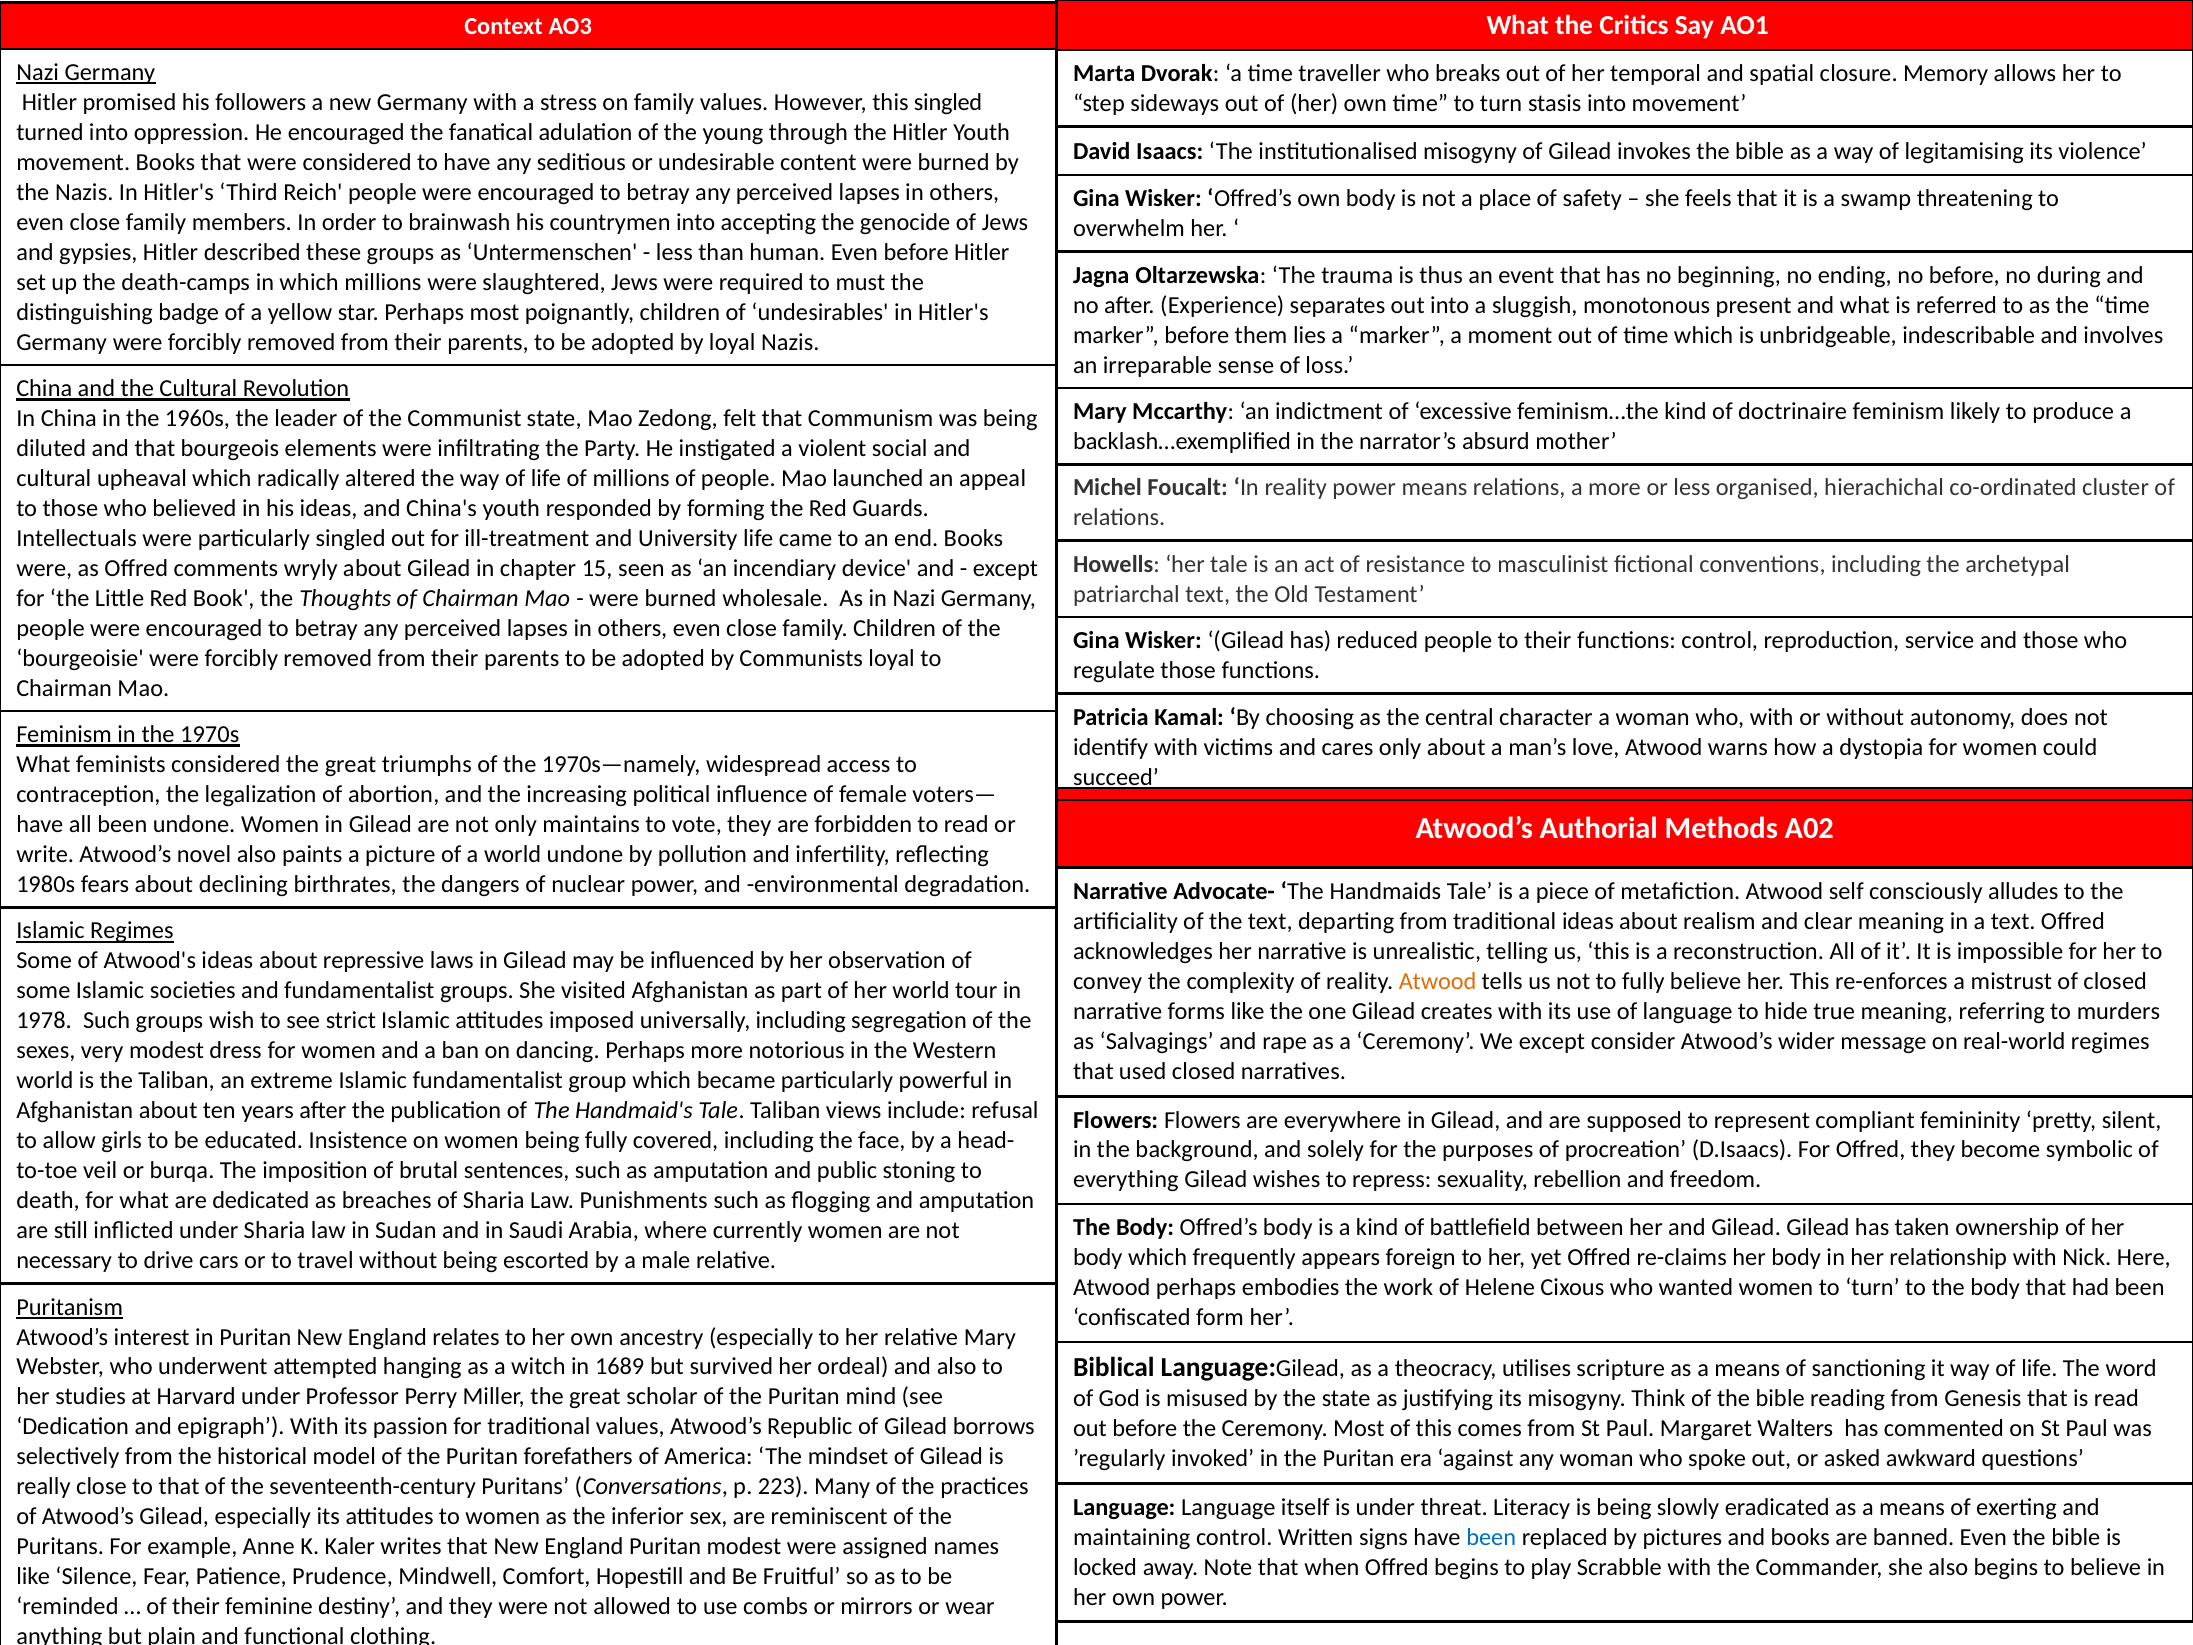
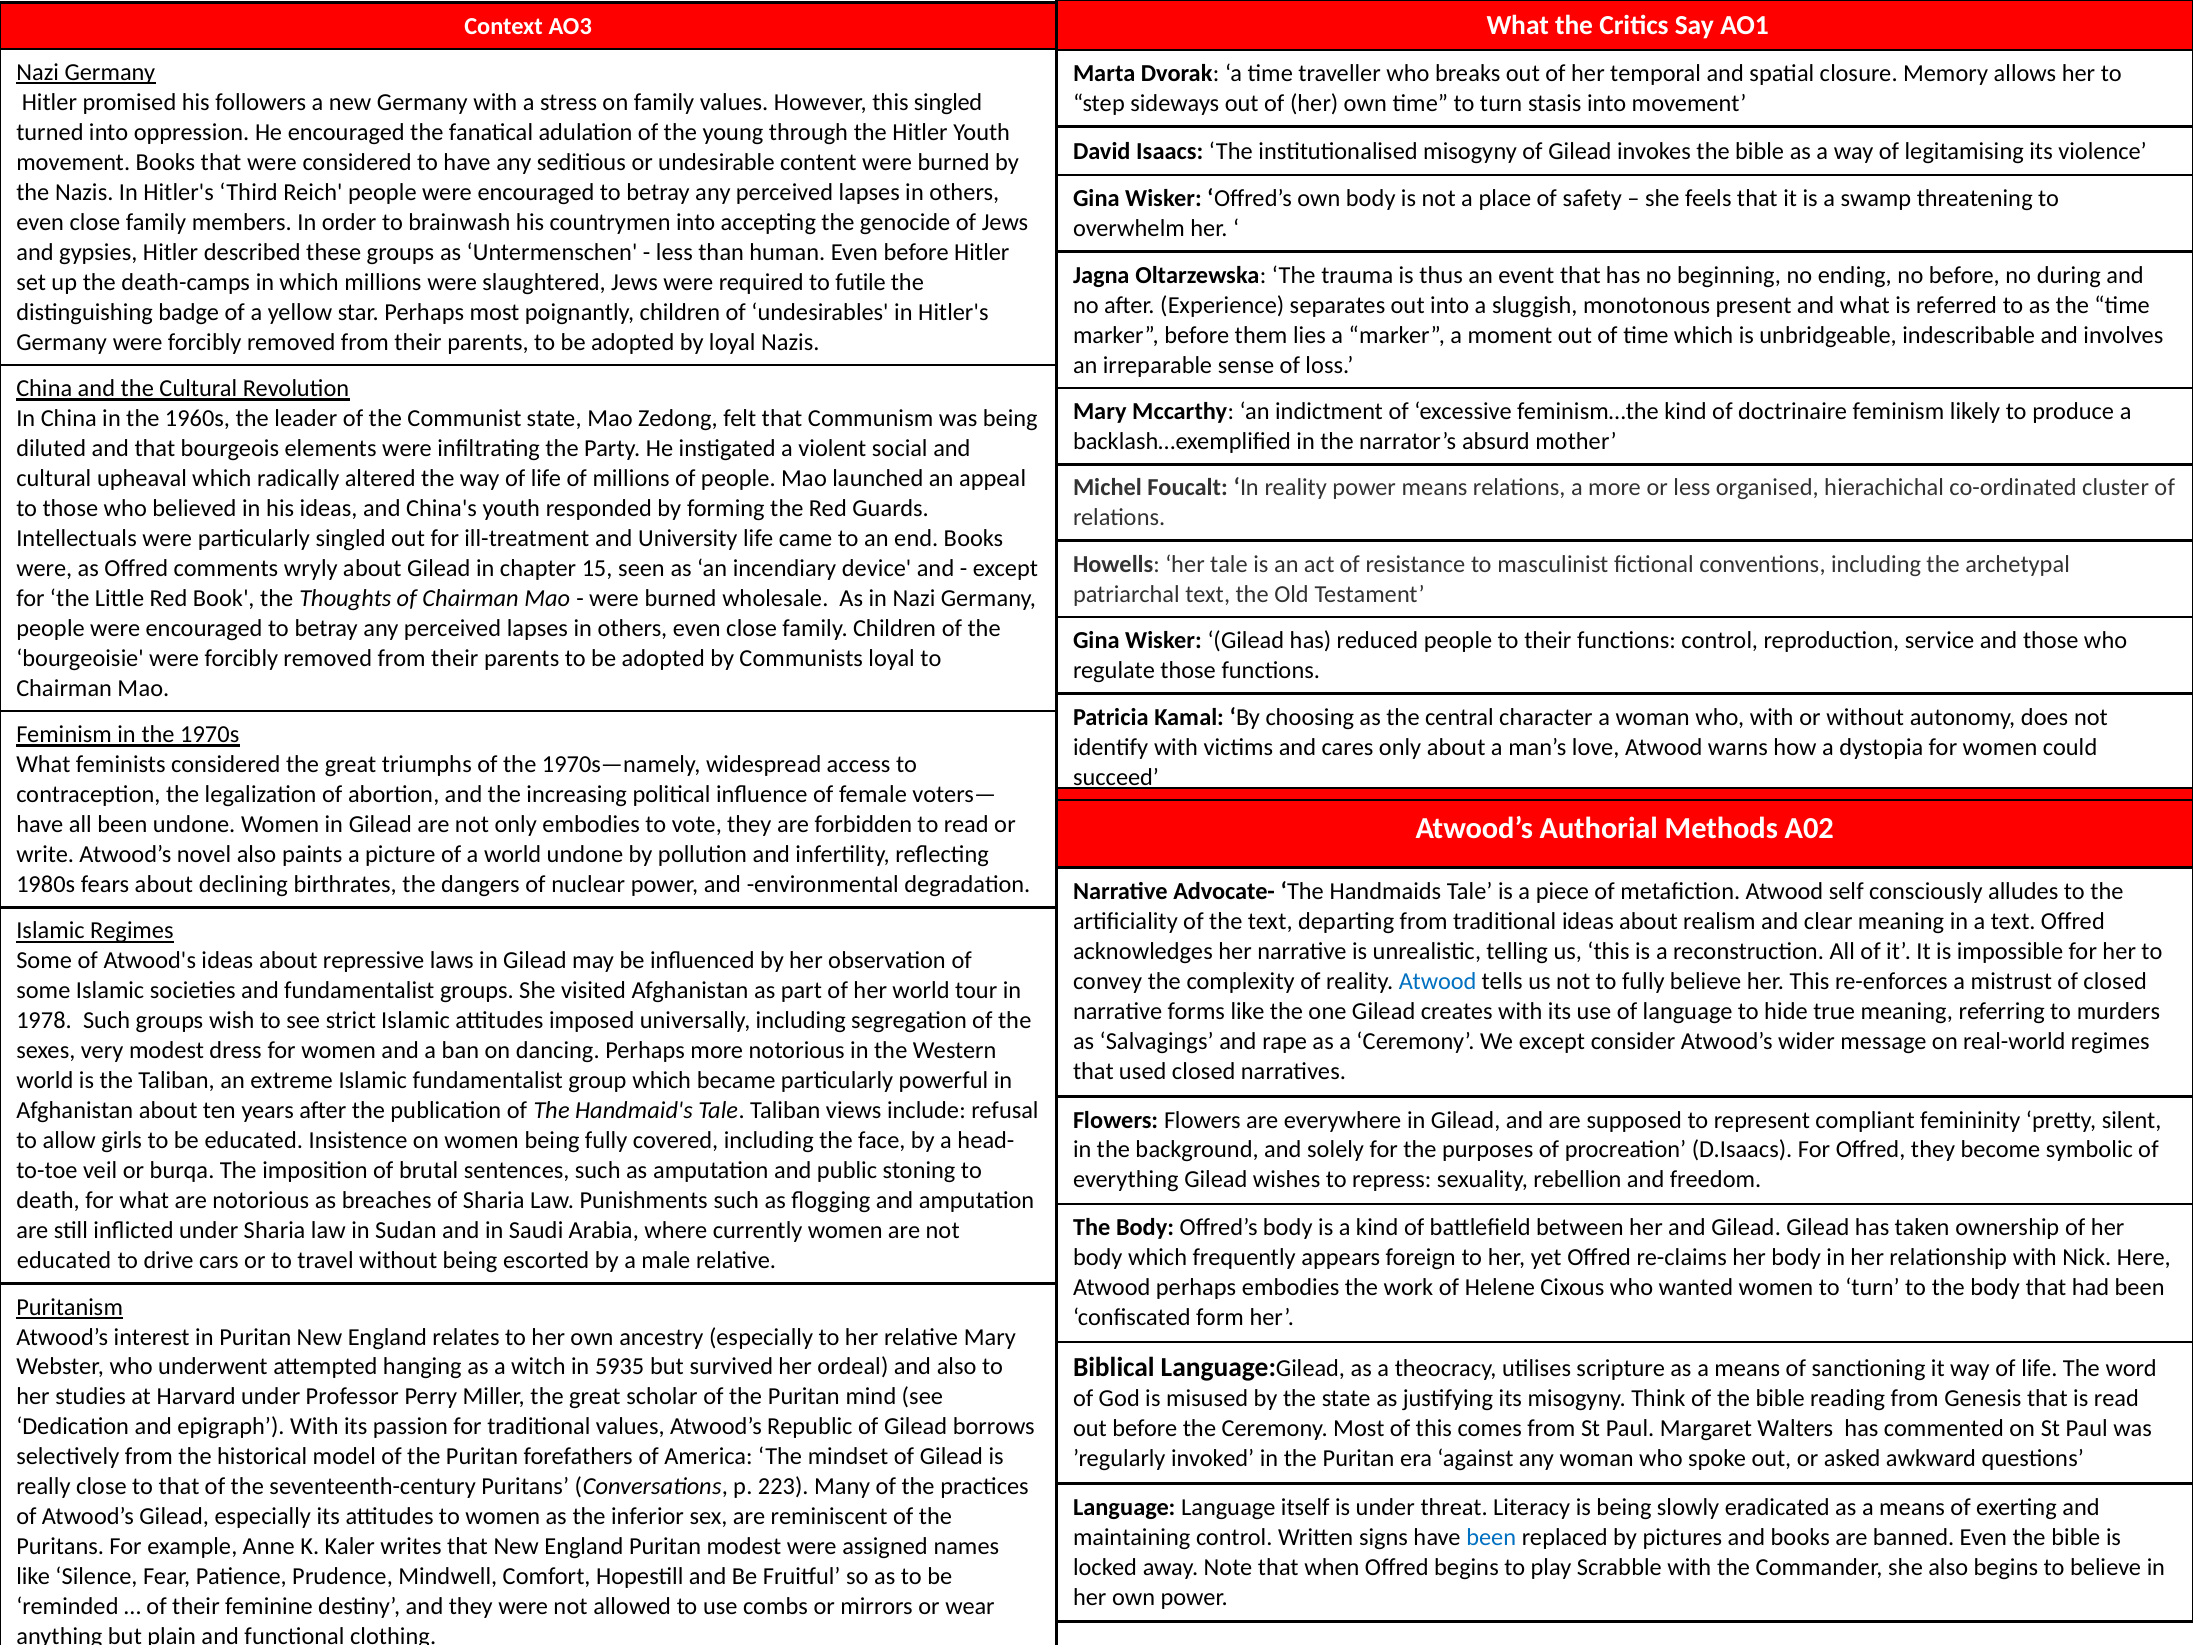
must: must -> futile (860, 282)
only maintains: maintains -> embodies (591, 824)
Atwood colour: orange -> blue (1438, 981)
are dedicated: dedicated -> notorious (261, 1200)
necessary: necessary -> educated (64, 1260)
1689: 1689 -> 5935 (620, 1367)
